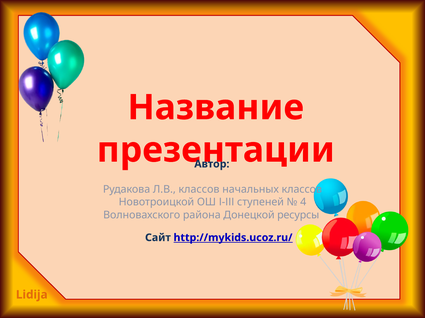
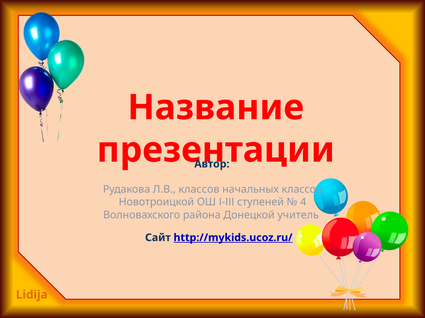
ресурсы: ресурсы -> учитель (298, 215)
